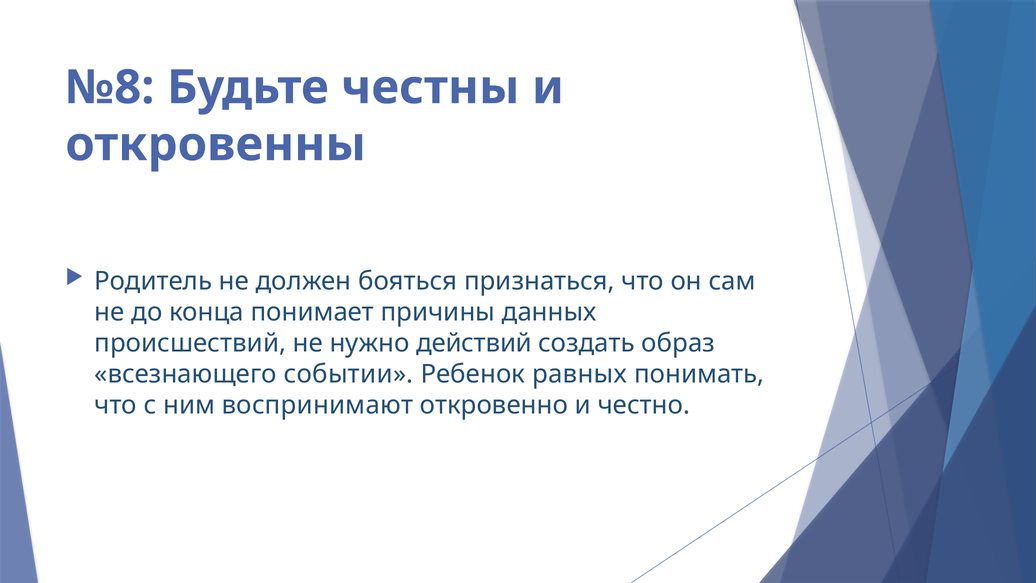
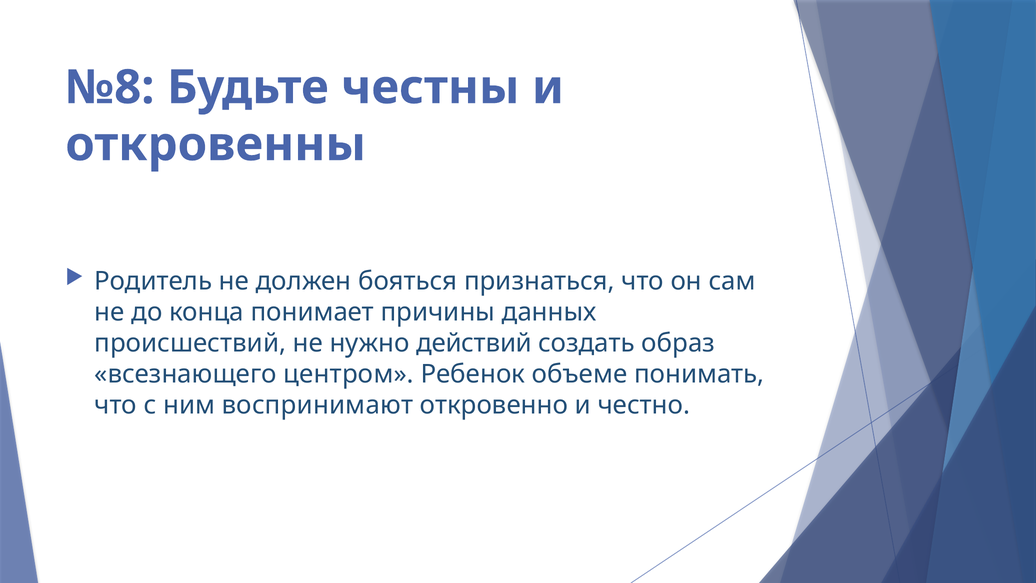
событии: событии -> центром (349, 374)
равных: равных -> объеме (580, 374)
